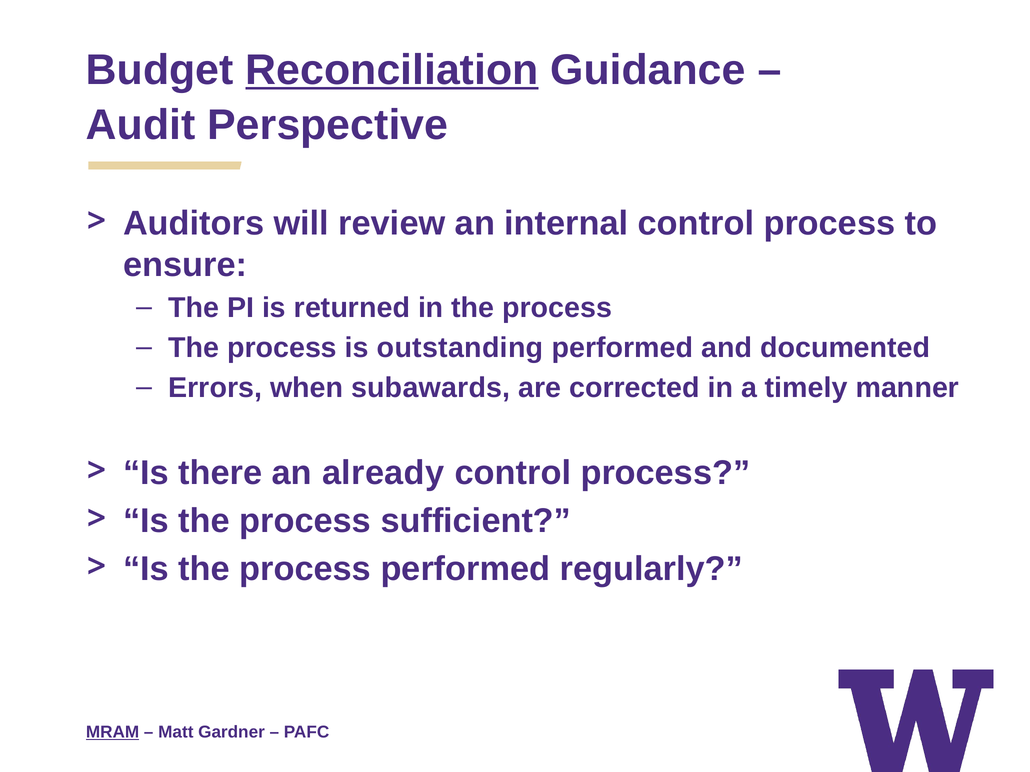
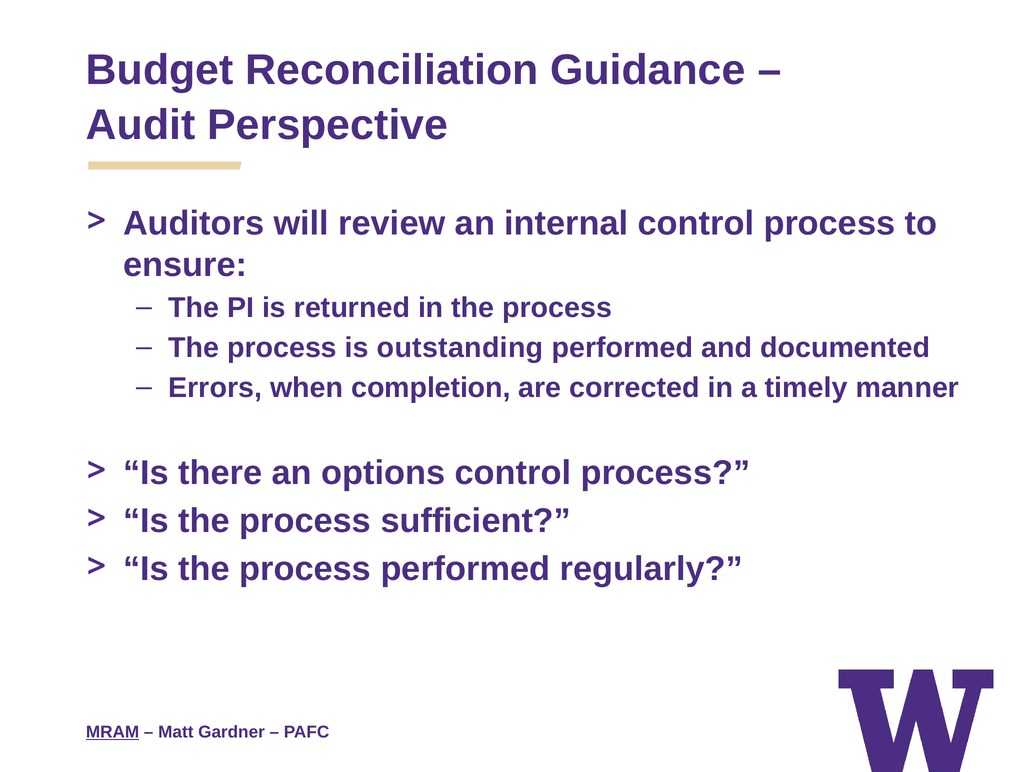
Reconciliation underline: present -> none (392, 70)
subawards: subawards -> completion (431, 388)
already: already -> options (383, 473)
